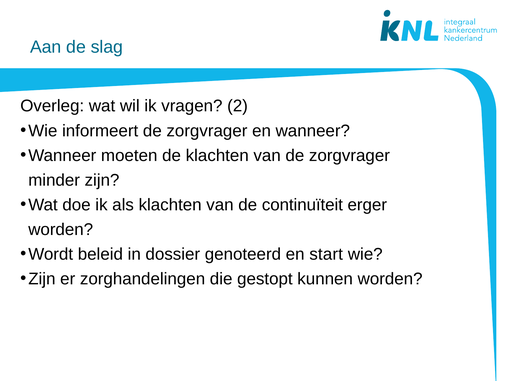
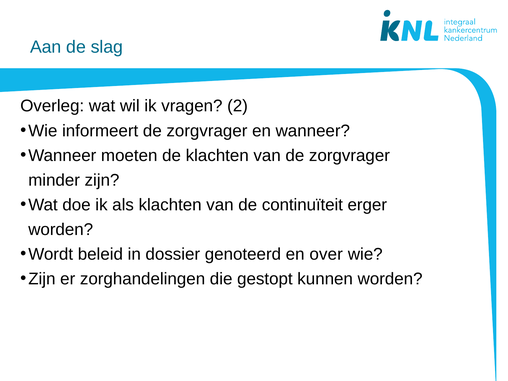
start: start -> over (326, 254)
